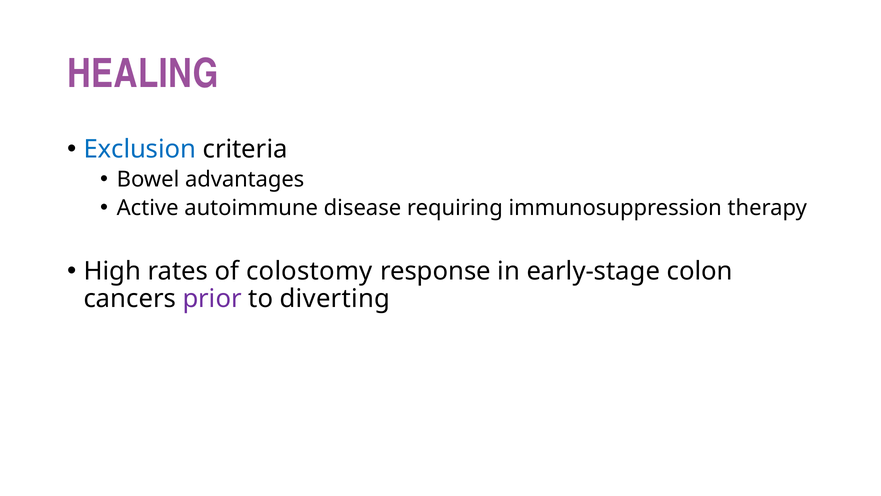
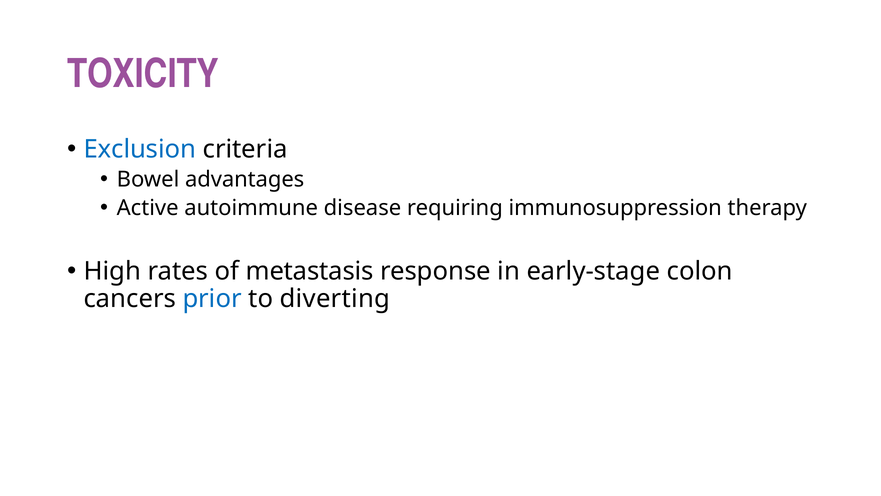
HEALING: HEALING -> TOXICITY (143, 74)
colostomy: colostomy -> metastasis (310, 271)
prior colour: purple -> blue (212, 299)
